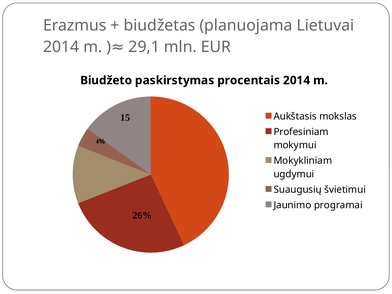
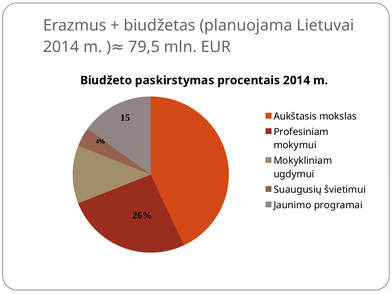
29,1: 29,1 -> 79,5 (144, 47)
